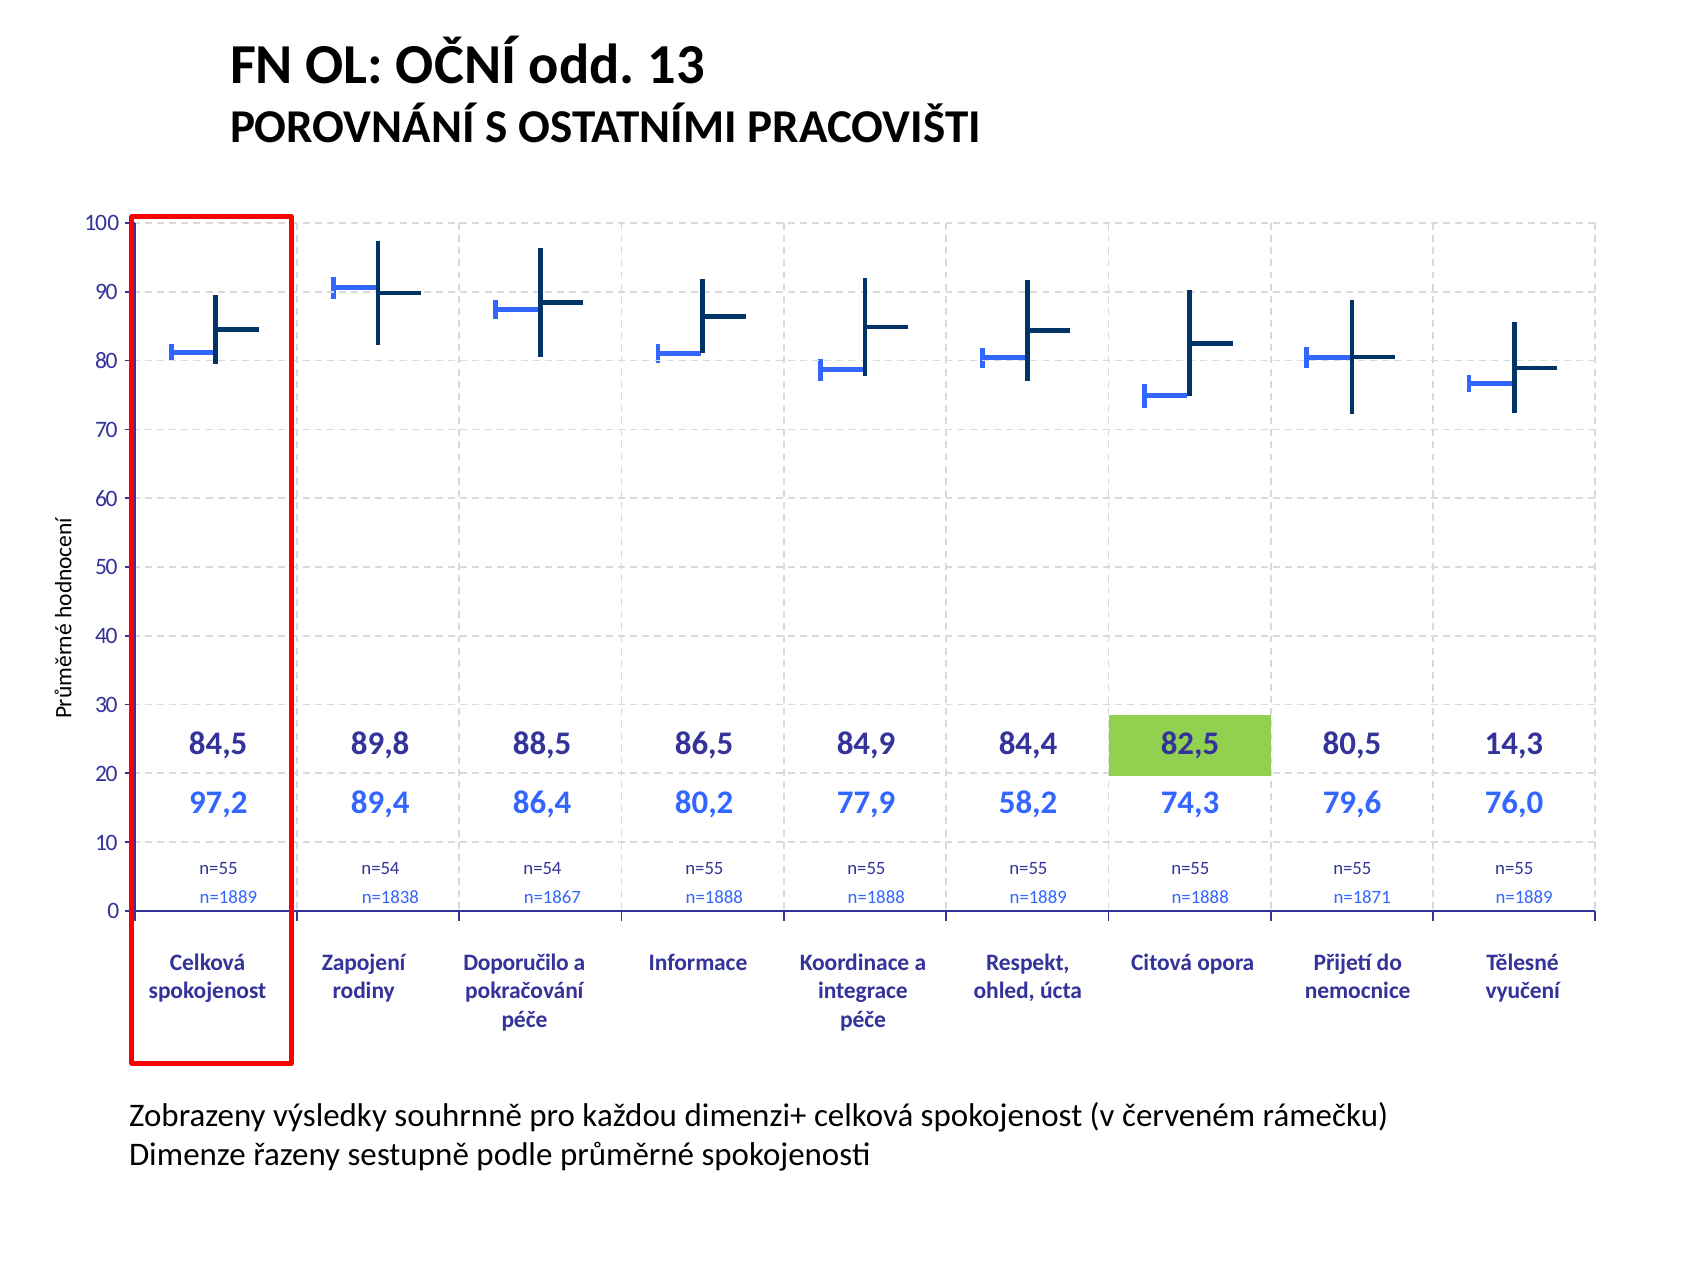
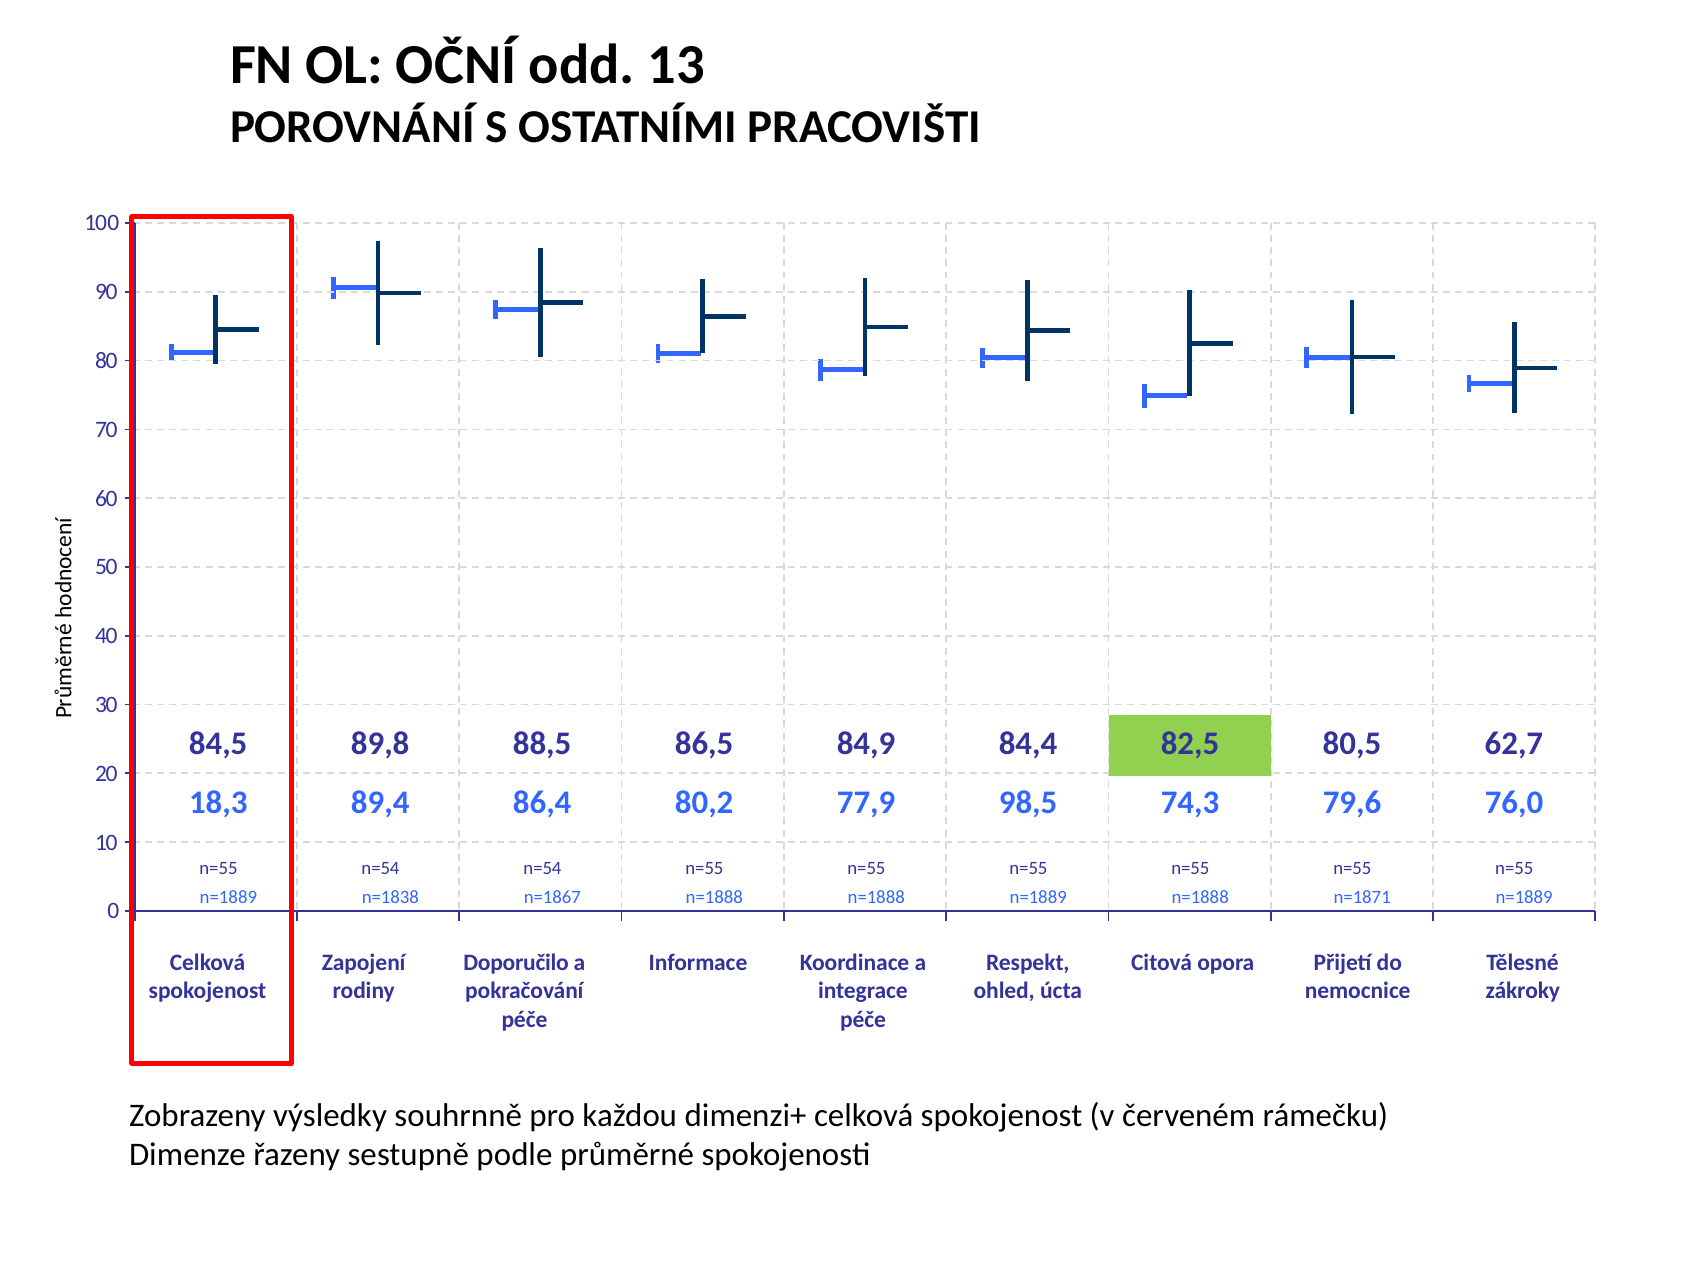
14,3: 14,3 -> 62,7 (1514, 744)
97,2: 97,2 -> 18,3 (218, 803)
58,2: 58,2 -> 98,5 (1028, 803)
vyučení: vyučení -> zákroky (1523, 991)
